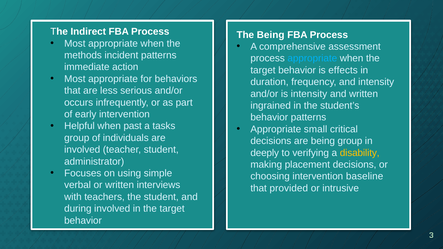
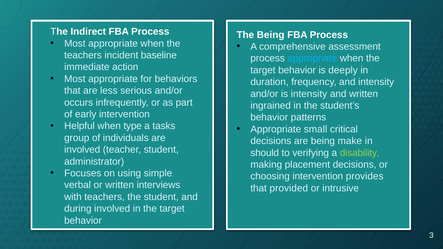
methods: methods -> teachers (83, 55)
incident patterns: patterns -> baseline (159, 55)
effects: effects -> deeply (343, 70)
past: past -> type (133, 126)
being group: group -> make (350, 141)
deeply: deeply -> should (265, 153)
disability colour: yellow -> light green (360, 153)
baseline: baseline -> provides (365, 177)
